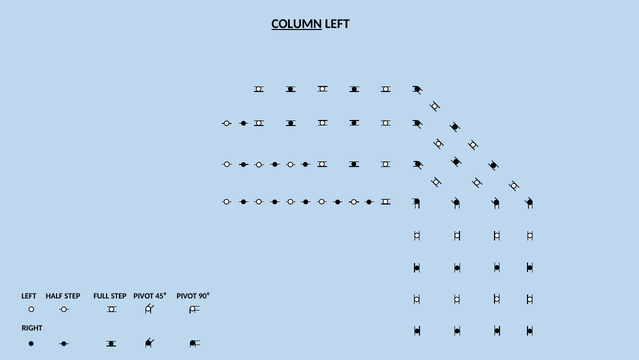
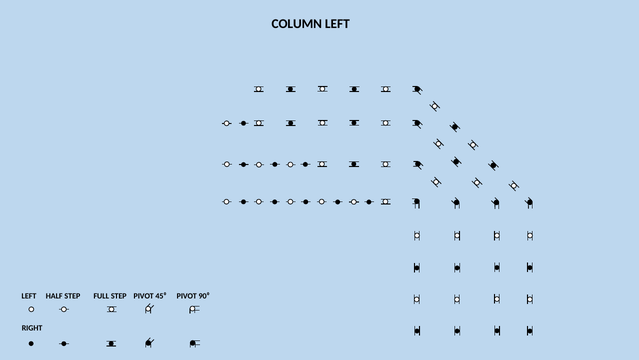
COLUMN underline: present -> none (297, 24)
